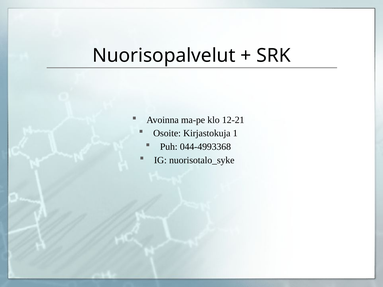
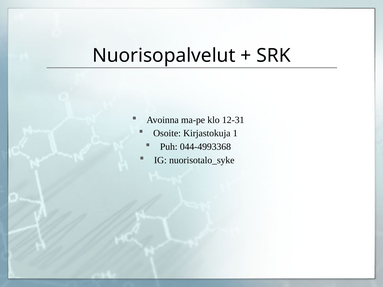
12-21: 12-21 -> 12-31 (233, 120)
